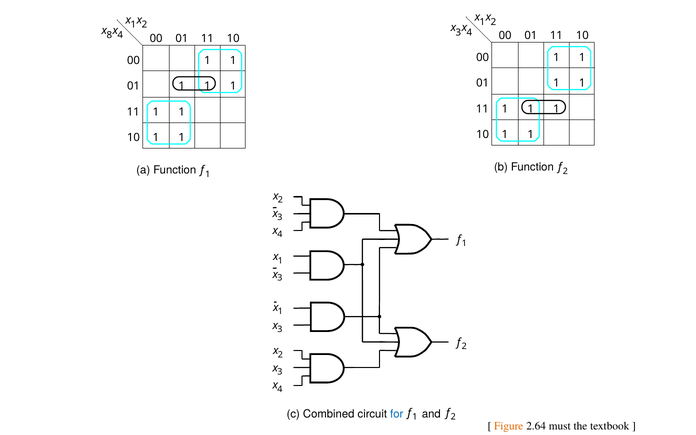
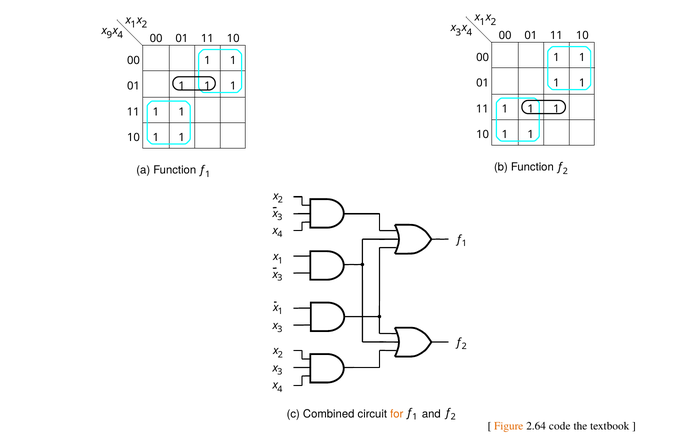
8: 8 -> 9 (109, 35)
for colour: blue -> orange (397, 414)
must: must -> code (560, 426)
